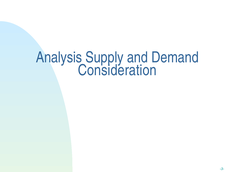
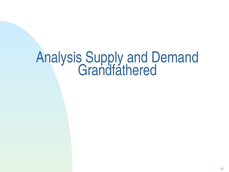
Consideration: Consideration -> Grandfathered (117, 70)
